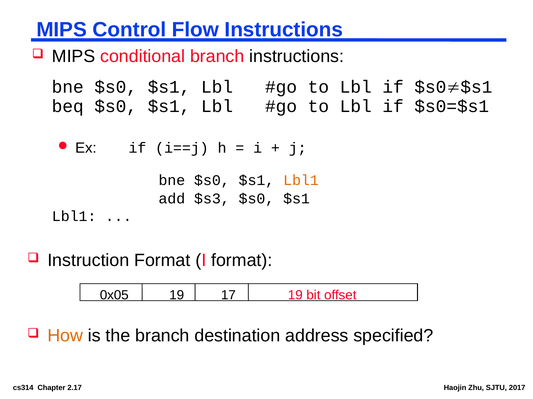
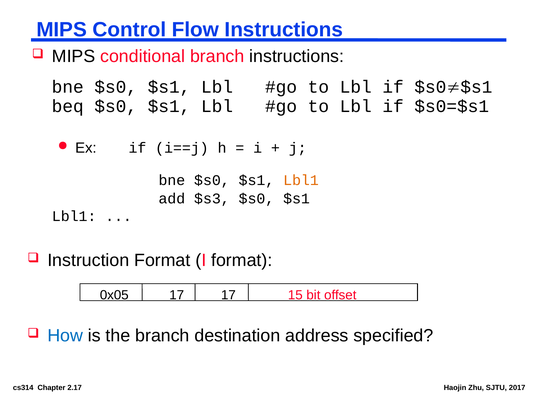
0x05 19: 19 -> 17 (177, 296)
17 19: 19 -> 15 (295, 296)
How colour: orange -> blue (65, 336)
